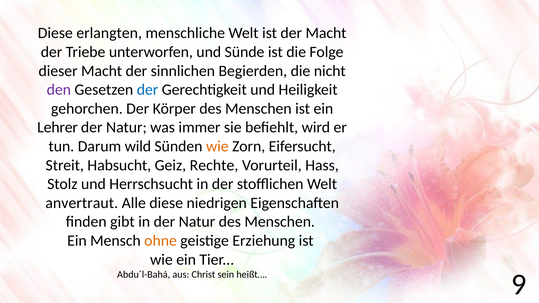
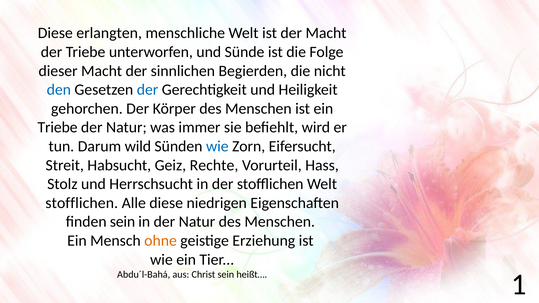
den colour: purple -> blue (59, 90)
Lehrer: Lehrer -> Triebe (58, 128)
wie colour: orange -> blue (217, 146)
anvertraut: anvertraut -> stofflichen (82, 203)
finden gibt: gibt -> sein (123, 222)
9: 9 -> 1 (519, 285)
